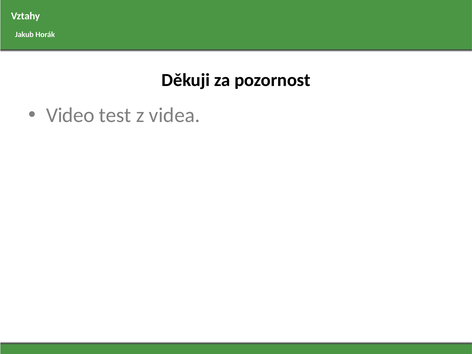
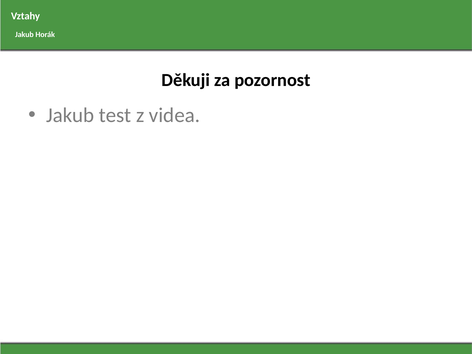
Video: Video -> Jakub (70, 115)
